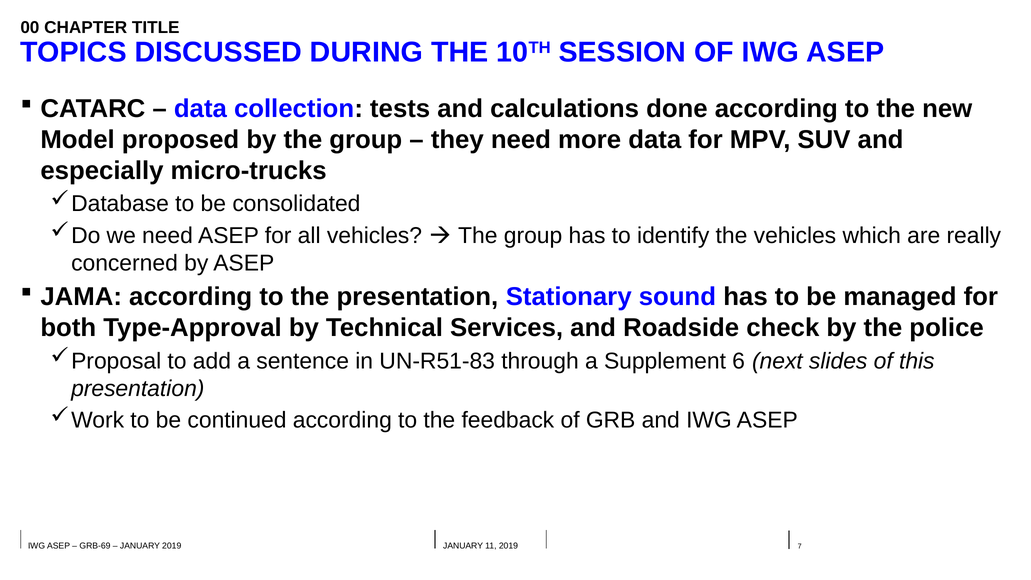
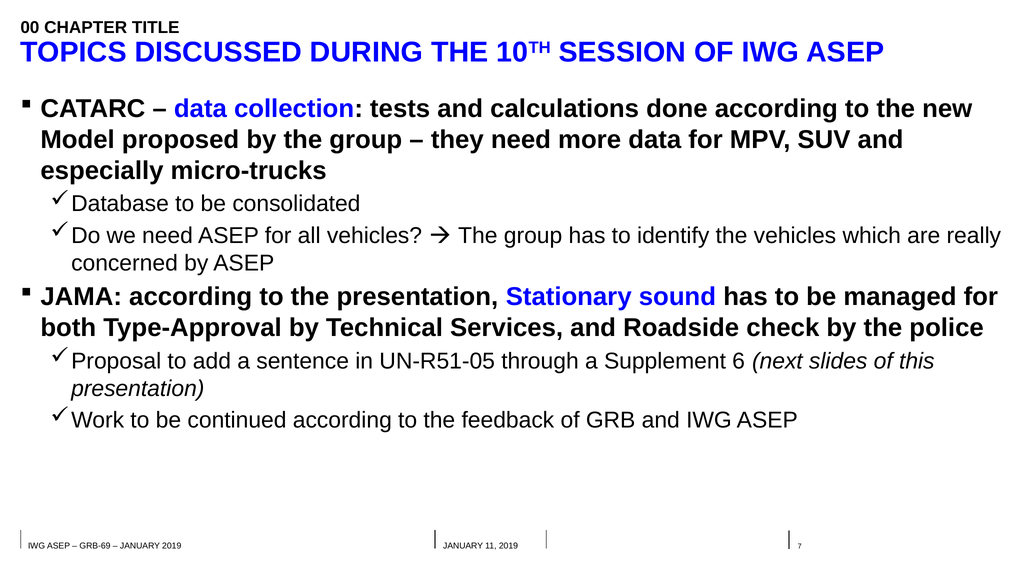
UN-R51-83: UN-R51-83 -> UN-R51-05 (437, 361)
